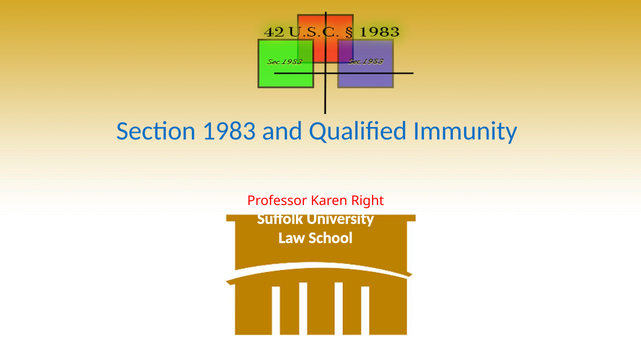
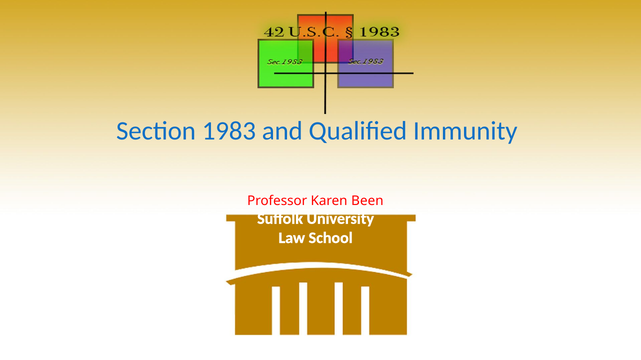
Right: Right -> Been (367, 201)
